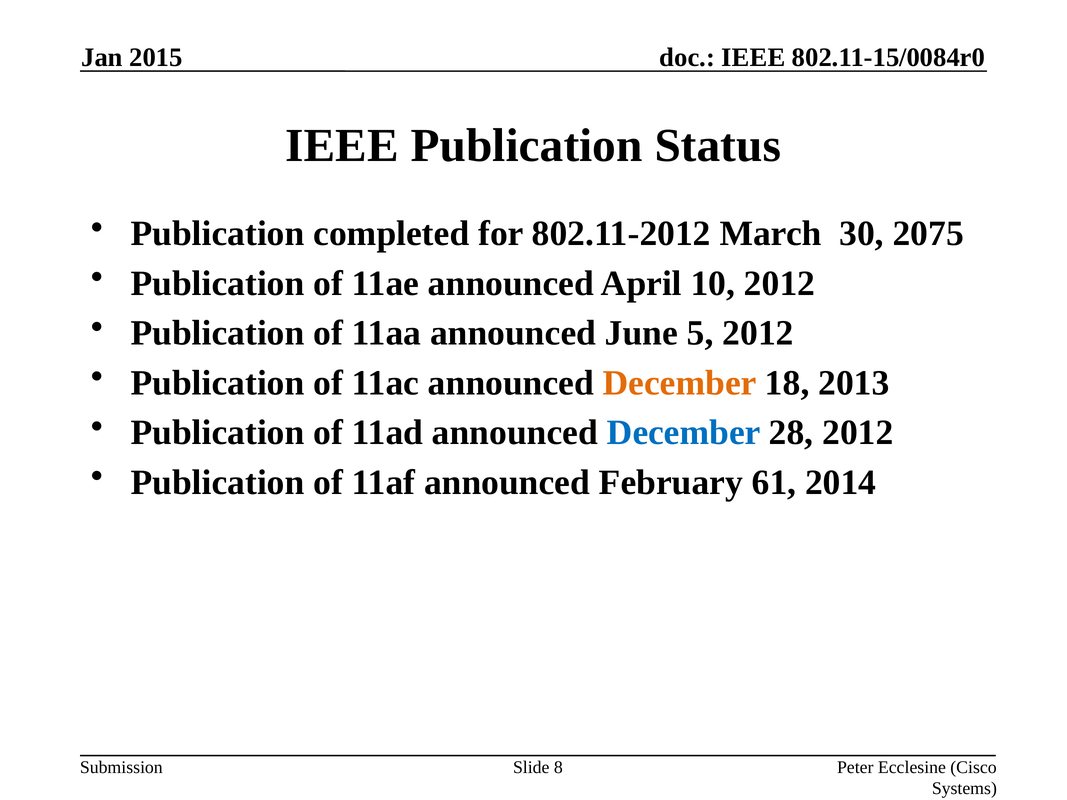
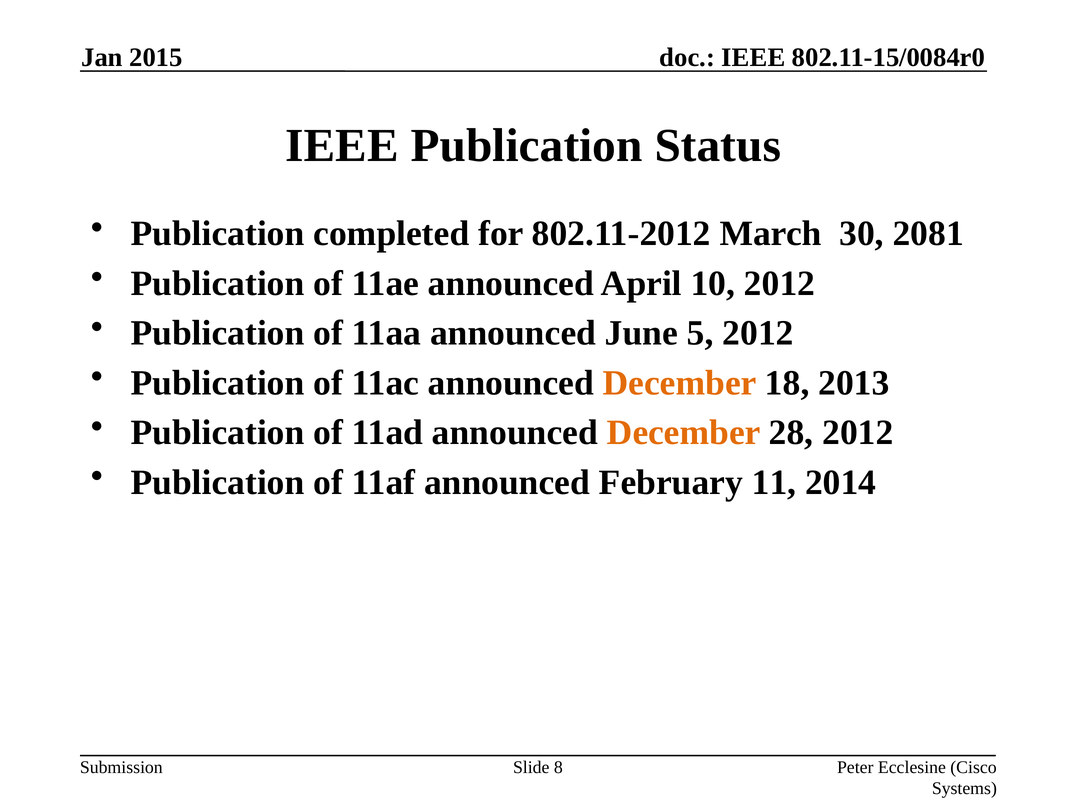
2075: 2075 -> 2081 (928, 234)
December colour: blue -> orange (684, 433)
61: 61 -> 11 (774, 483)
